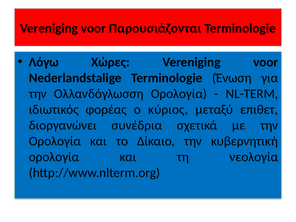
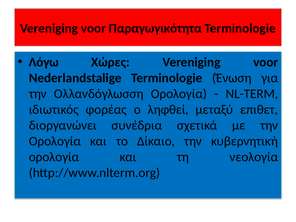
Παρουσιάζονται: Παρουσιάζονται -> Παραγωγικότητα (155, 28)
κύριος: κύριος -> ληφθεί (168, 110)
